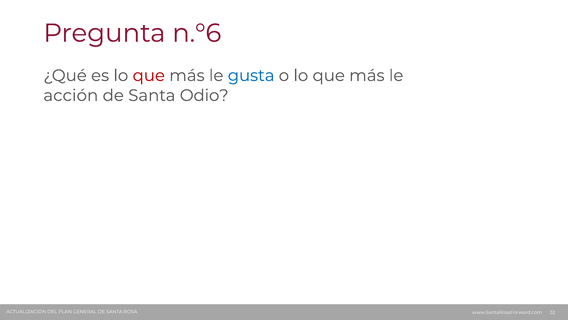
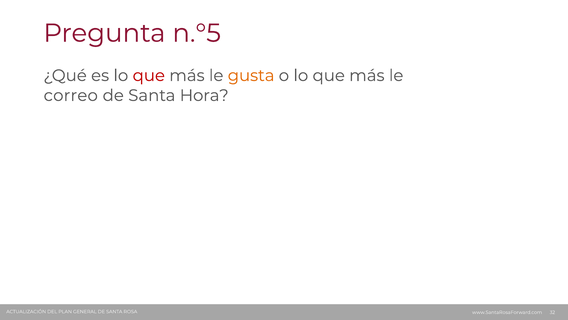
n.°6: n.°6 -> n.°5 (197, 33)
gusta colour: blue -> orange (251, 75)
acción: acción -> correo (71, 95)
Odio: Odio -> Hora (204, 95)
